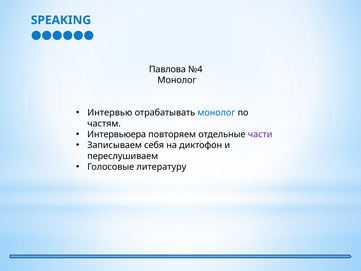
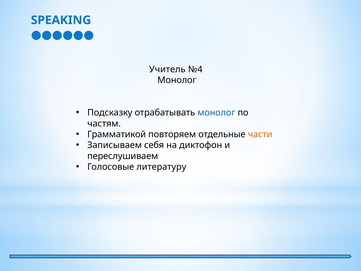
Павлова: Павлова -> Учитель (167, 69)
Интервью: Интервью -> Подсказку (110, 113)
Интервьюера: Интервьюера -> Грамматикой (117, 134)
части colour: purple -> orange (260, 134)
